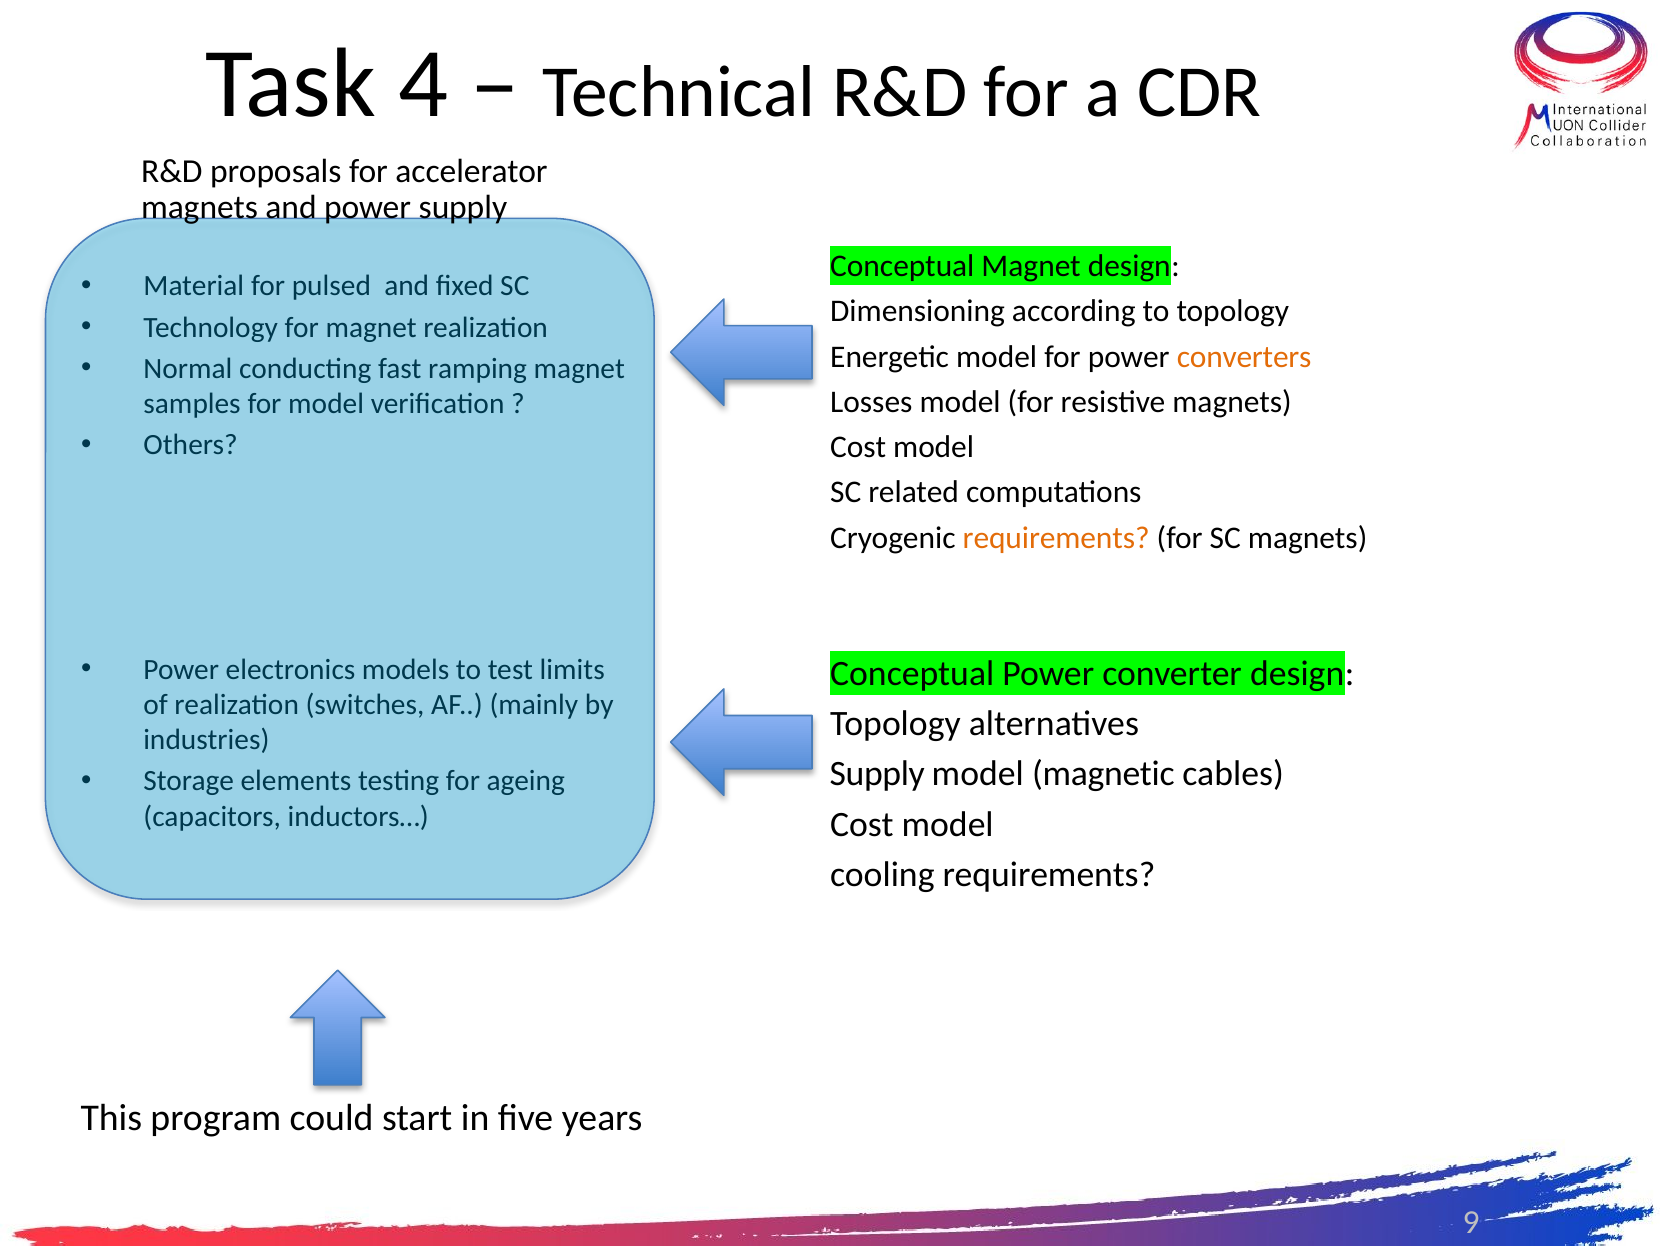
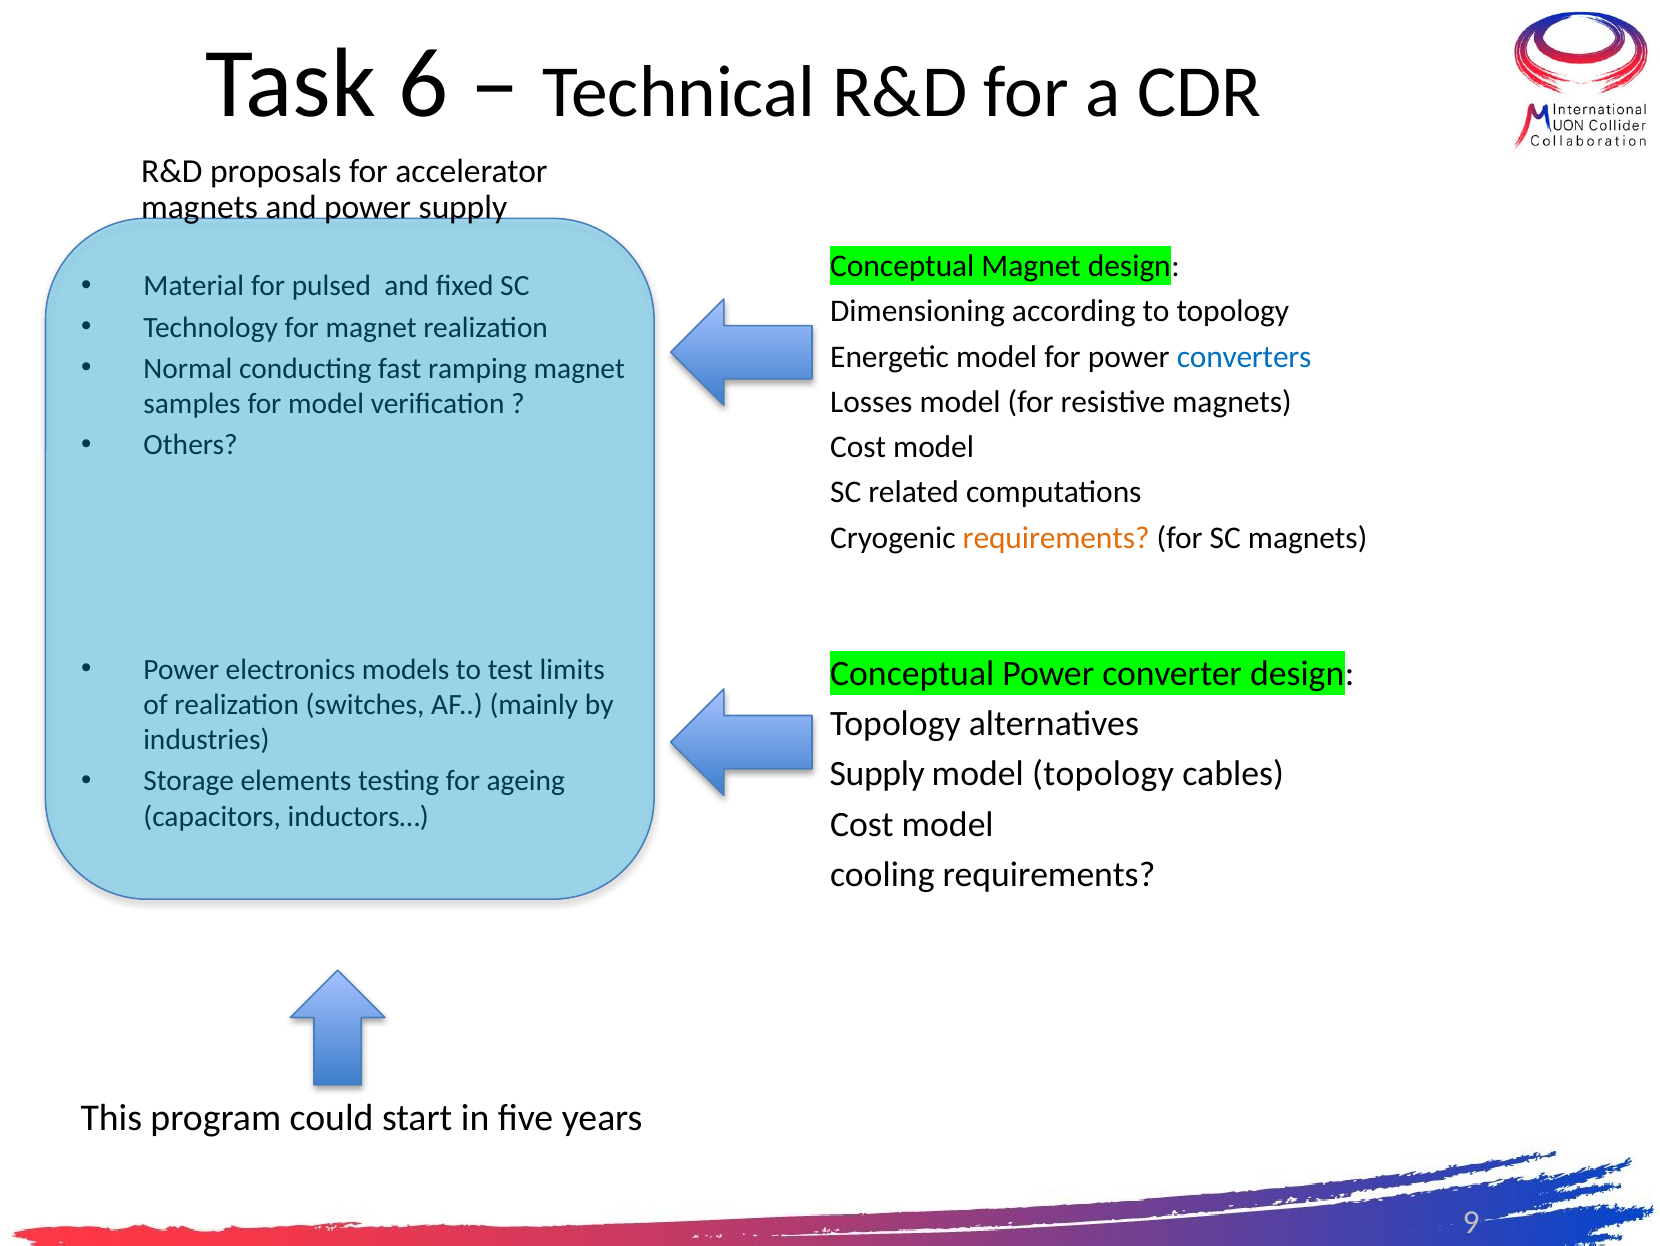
4: 4 -> 6 (423, 84)
converters colour: orange -> blue (1244, 357)
model magnetic: magnetic -> topology (1103, 774)
